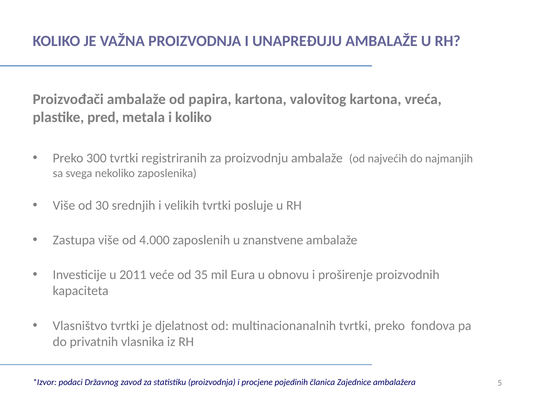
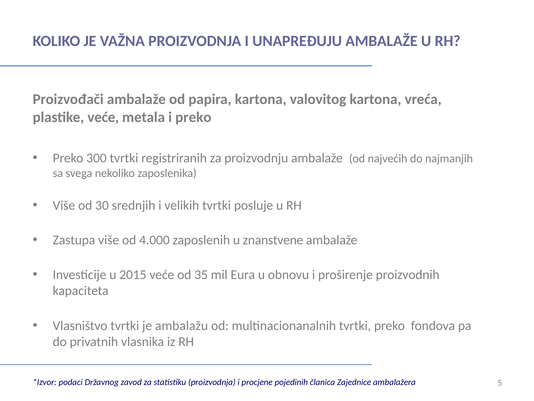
plastike pred: pred -> veće (103, 117)
i koliko: koliko -> preko (193, 117)
2011: 2011 -> 2015 (133, 275)
djelatnost: djelatnost -> ambalažu (182, 325)
